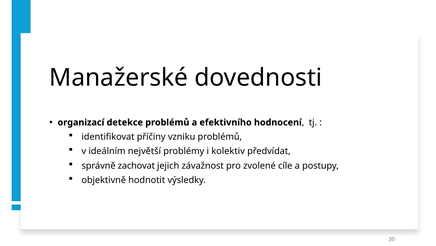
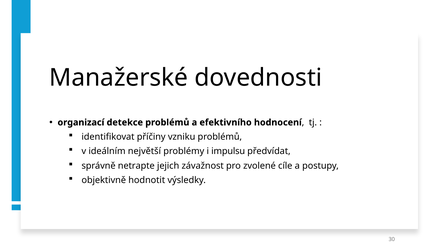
kolektiv: kolektiv -> impulsu (228, 151)
zachovat: zachovat -> netrapte (136, 165)
